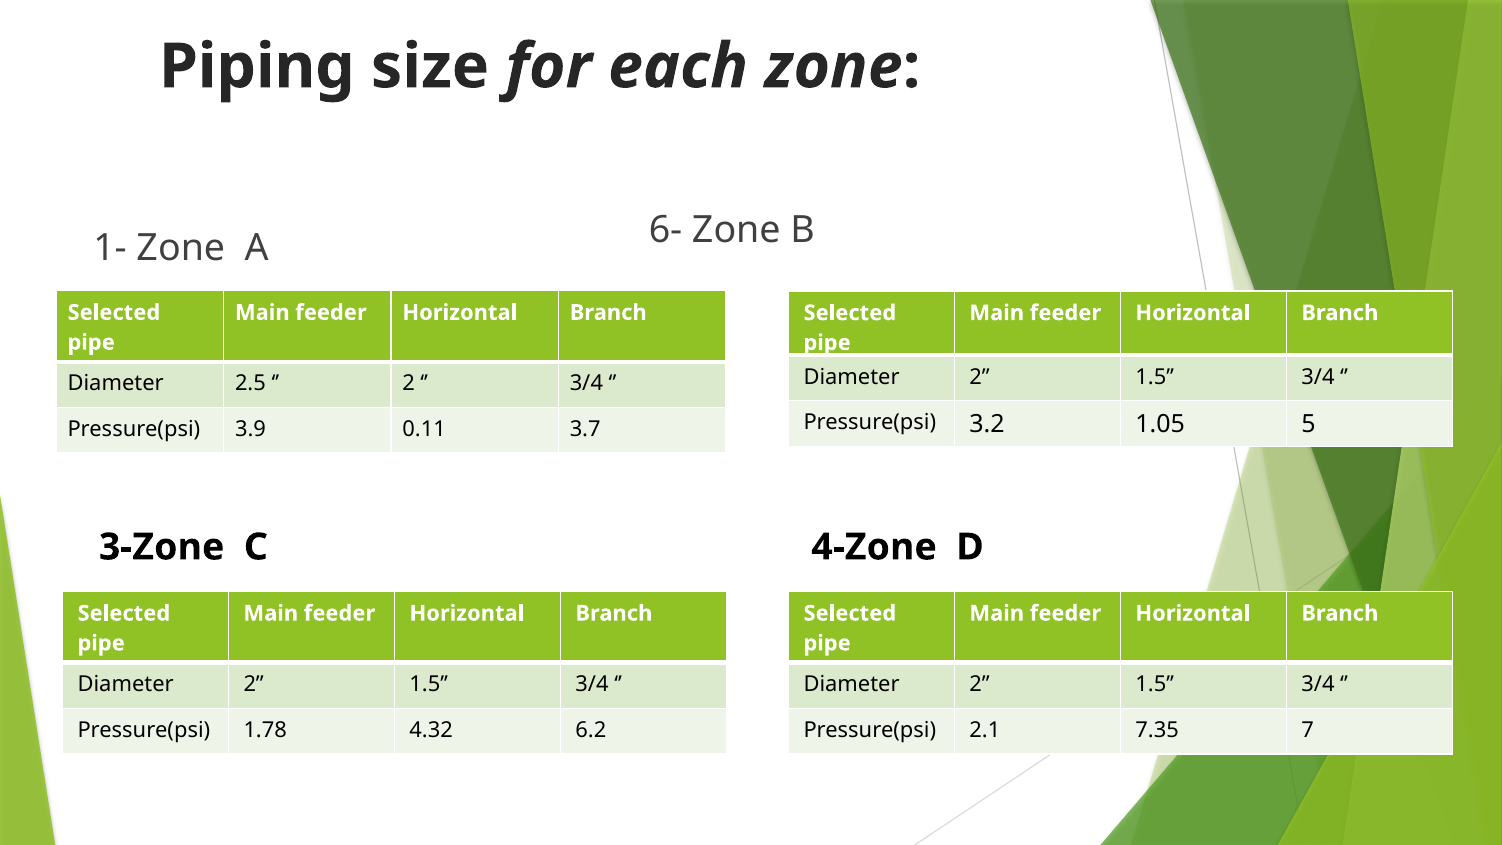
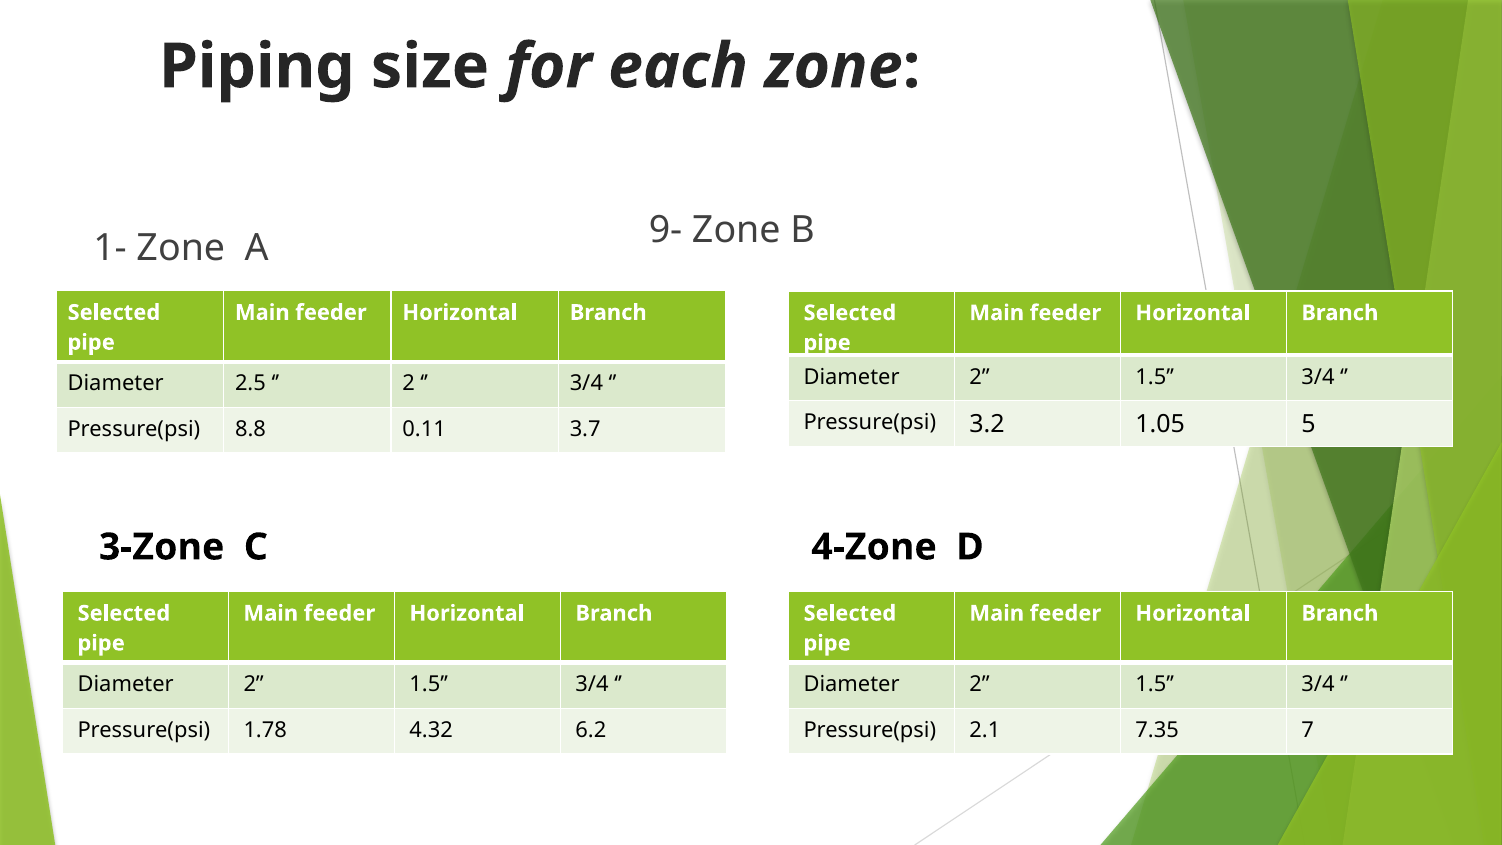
6-: 6- -> 9- (666, 230)
3.9: 3.9 -> 8.8 (250, 429)
